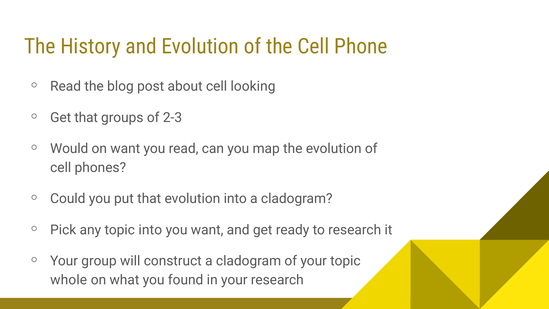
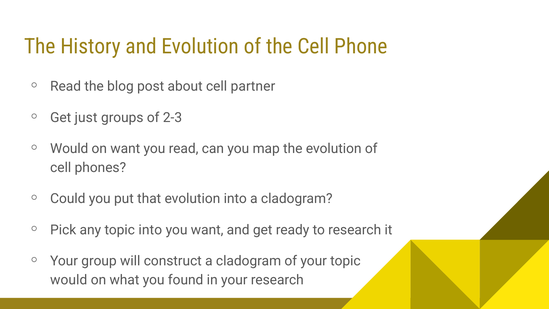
looking: looking -> partner (253, 86)
Get that: that -> just (86, 117)
whole: whole -> would (69, 280)
